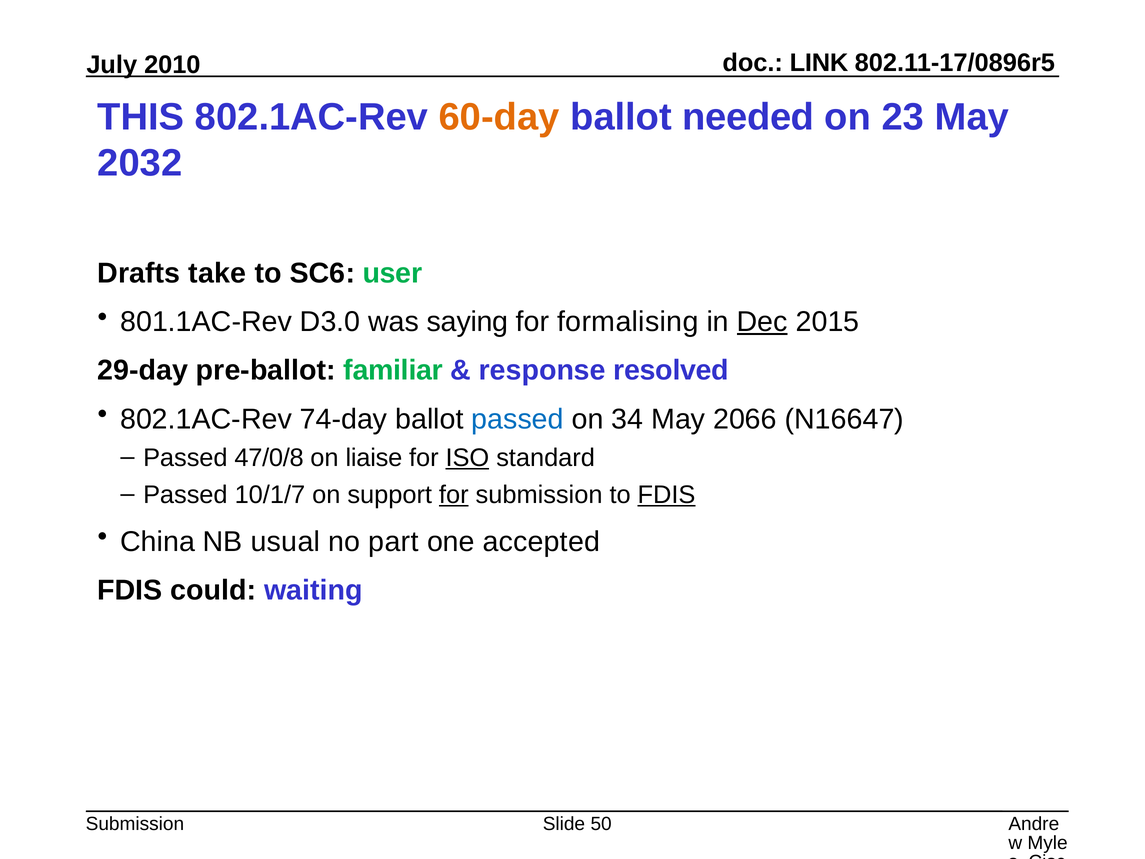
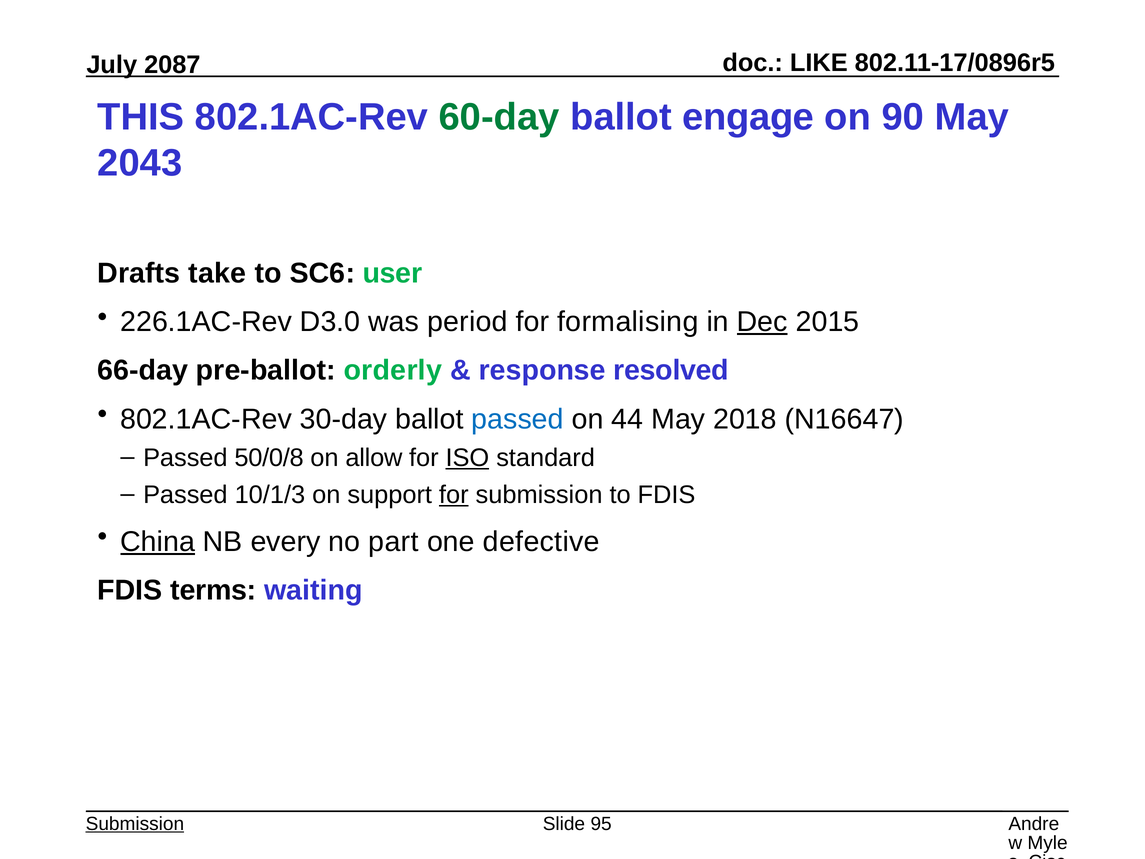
LINK: LINK -> LIKE (819, 63)
2010: 2010 -> 2087 (172, 65)
60-day colour: orange -> green (499, 117)
needed: needed -> engage (748, 117)
23: 23 -> 90 (903, 117)
2032: 2032 -> 2043 (140, 163)
801.1AC-Rev: 801.1AC-Rev -> 226.1AC-Rev (206, 322)
saying: saying -> period (467, 322)
29-day: 29-day -> 66-day (143, 370)
familiar: familiar -> orderly (393, 370)
74-day: 74-day -> 30-day (344, 419)
34: 34 -> 44 (627, 419)
2066: 2066 -> 2018 (745, 419)
47/0/8: 47/0/8 -> 50/0/8 (269, 458)
liaise: liaise -> allow (374, 458)
10/1/7: 10/1/7 -> 10/1/3 (270, 495)
FDIS underline: present -> none (666, 495)
China underline: none -> present (158, 542)
usual: usual -> every (286, 542)
accepted: accepted -> defective (541, 542)
could: could -> terms (213, 590)
Submission underline: none -> present (135, 824)
50: 50 -> 95 (601, 824)
